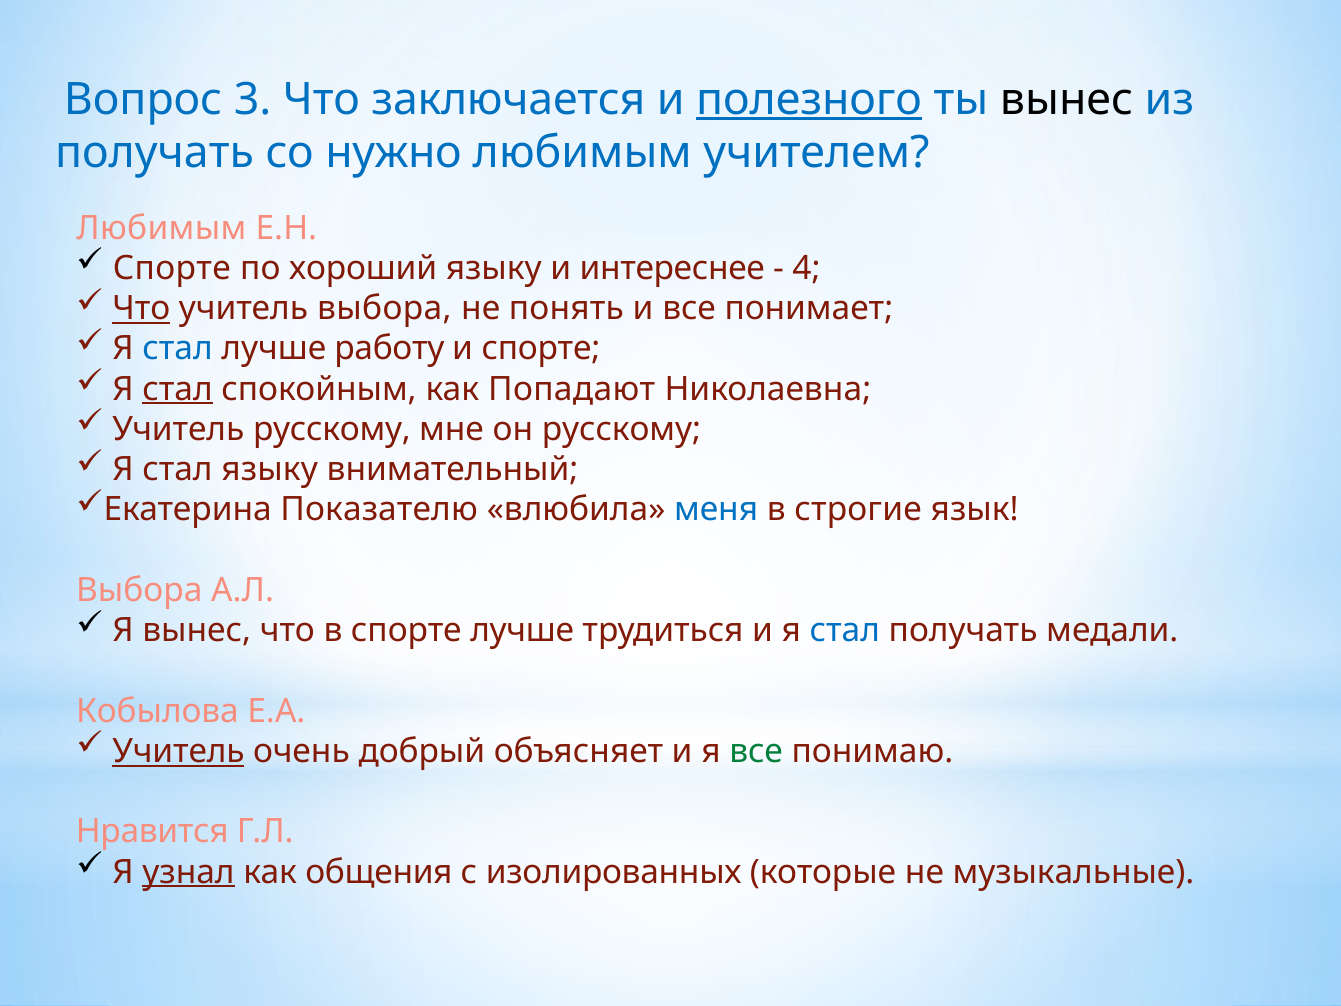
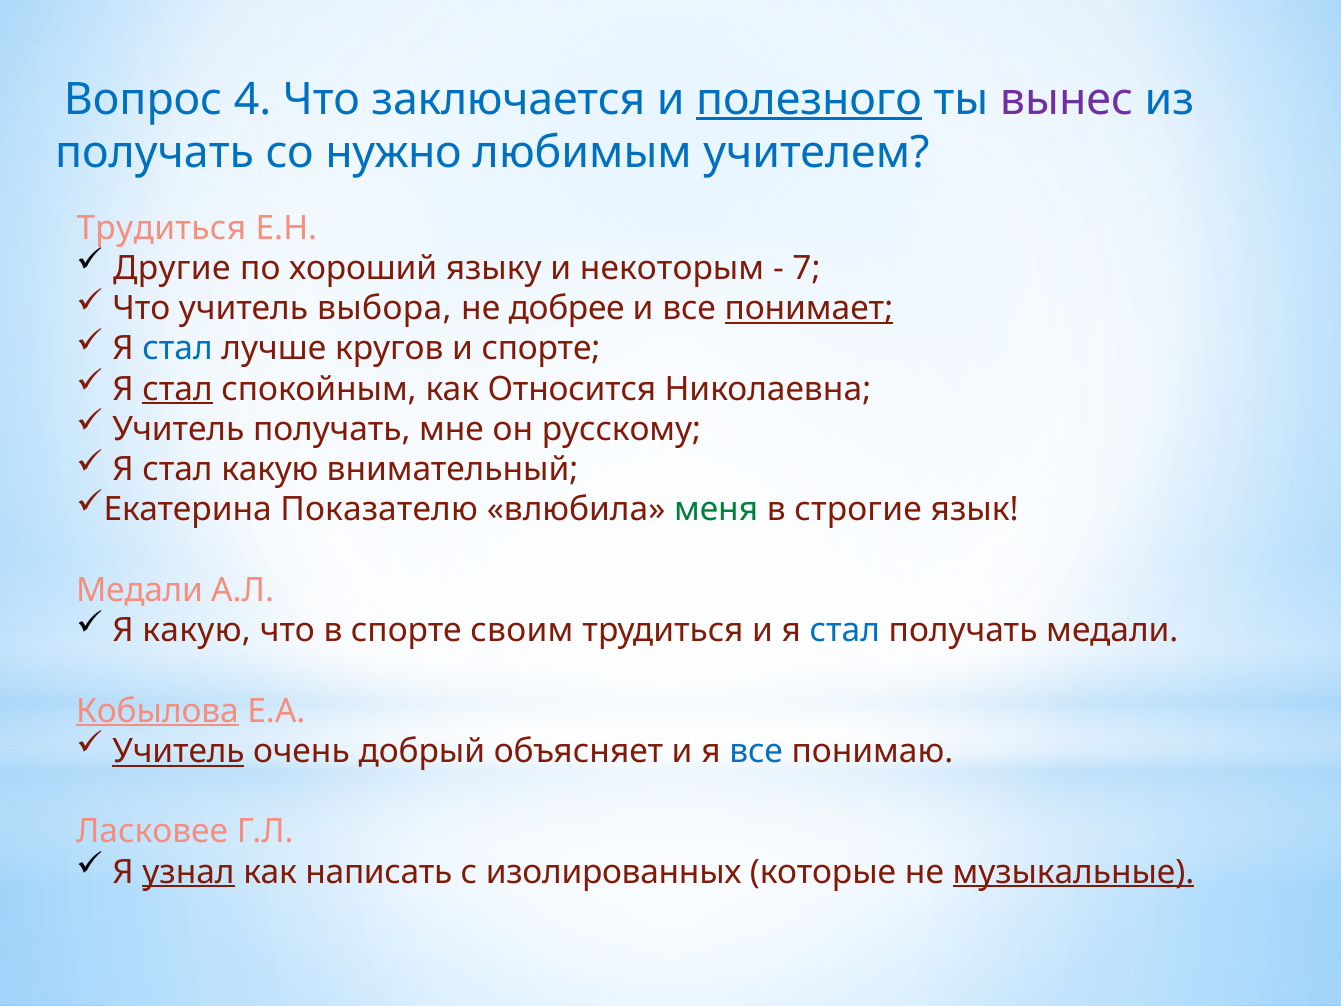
3: 3 -> 4 (253, 99)
вынес colour: black -> purple (1067, 99)
Любимым: Любимым -> Трудиться (161, 228)
Спорте: Спорте -> Другие (172, 268)
интереснее: интереснее -> некоторым (672, 268)
4: 4 -> 7 (807, 268)
Что underline: present -> none (141, 309)
понять: понять -> добрее (567, 309)
понимает underline: none -> present (809, 309)
работу: работу -> кругов (389, 349)
Попадают: Попадают -> Относится (572, 389)
Учитель русскому: русскому -> получать (332, 429)
стал языку: языку -> какую (270, 469)
меня colour: blue -> green (716, 510)
Выбора: Выбора -> Медали (139, 590)
Я вынес: вынес -> какую (197, 630)
спорте лучше: лучше -> своим (522, 630)
Кобылова underline: none -> present (157, 711)
все colour: green -> blue (756, 751)
Нравится: Нравится -> Ласковее (152, 831)
общения: общения -> написать (379, 872)
музыкальные underline: none -> present (1073, 872)
